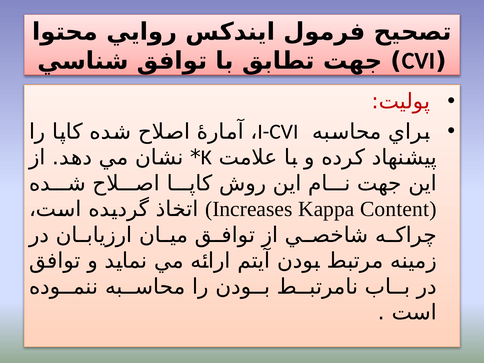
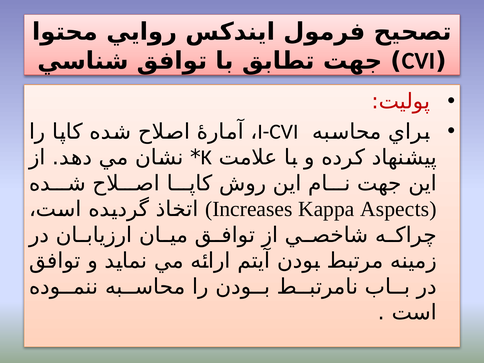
Content: Content -> Aspects (395, 209)
